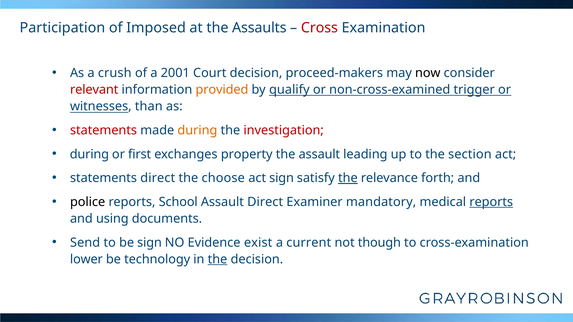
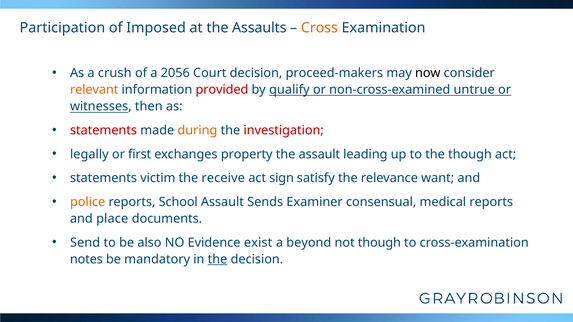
Cross colour: red -> orange (319, 28)
2001: 2001 -> 2056 (175, 73)
relevant colour: red -> orange (94, 90)
provided colour: orange -> red (222, 90)
trigger: trigger -> untrue (474, 90)
than: than -> then (149, 107)
during: during -> legally (89, 154)
the section: section -> though (470, 154)
statements direct: direct -> victim (158, 178)
choose: choose -> receive (223, 178)
the underline: present -> none (348, 178)
forth: forth -> want (438, 178)
police colour: black -> orange (88, 202)
Assault Direct: Direct -> Sends (265, 202)
mandatory: mandatory -> consensual (381, 202)
reports underline: present -> none (491, 202)
using: using -> place (112, 219)
be sign: sign -> also (149, 243)
current: current -> beyond (309, 243)
lower: lower -> notes (86, 260)
technology: technology -> mandatory (157, 260)
